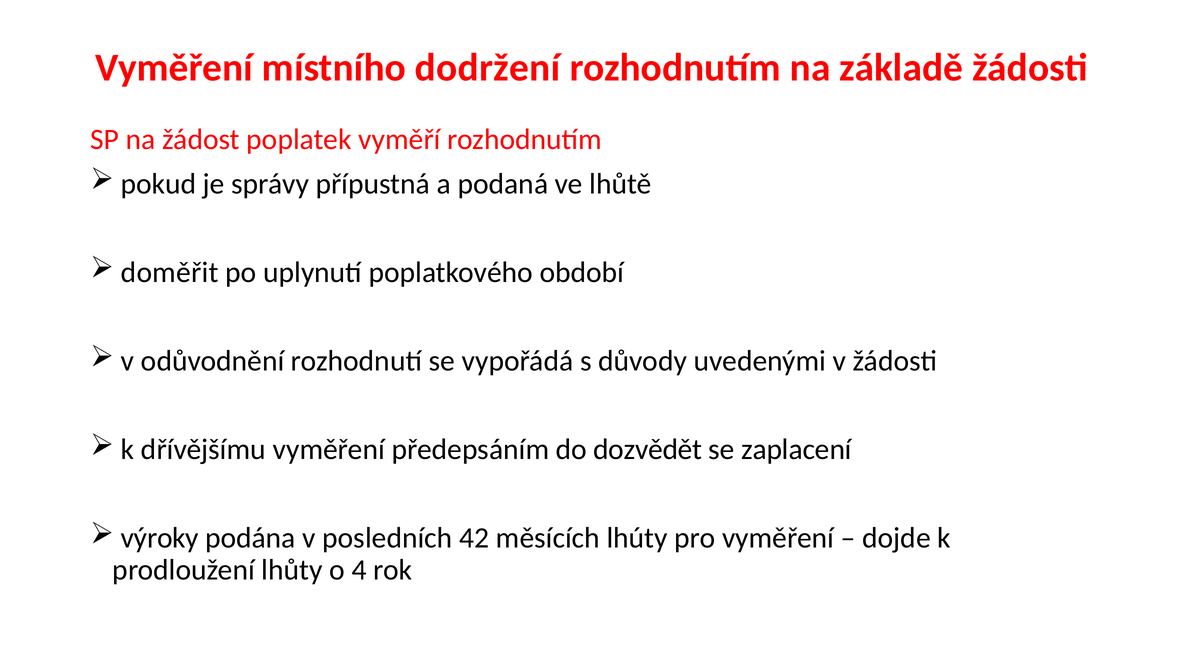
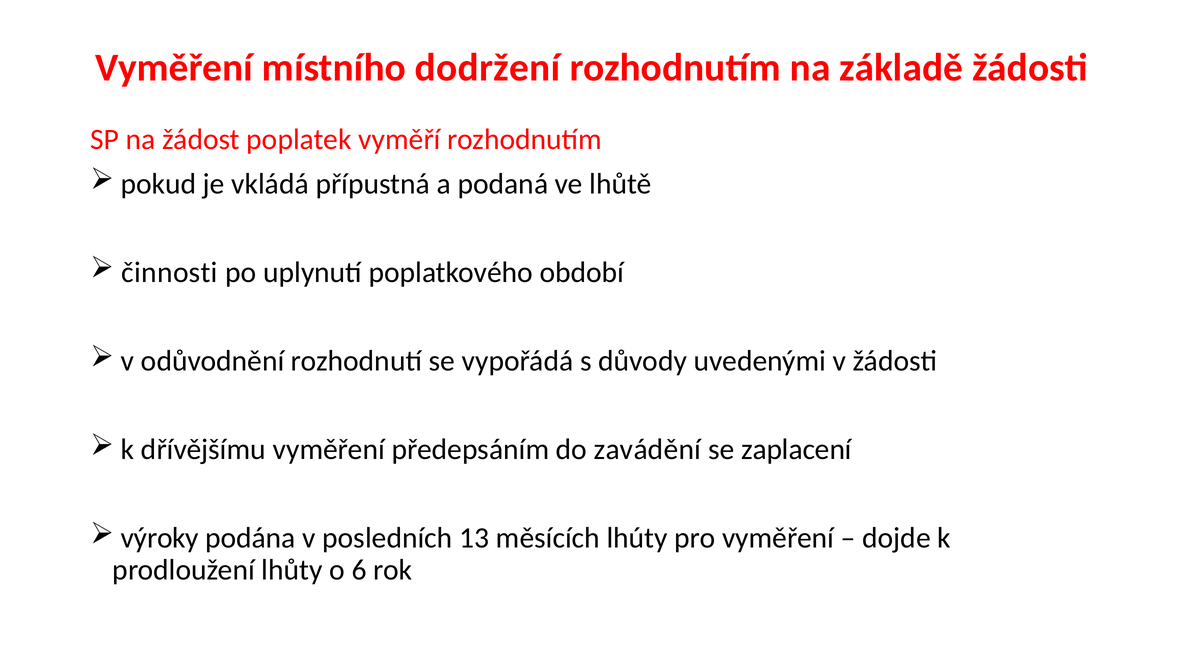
správy: správy -> vkládá (270, 184)
doměřit: doměřit -> činnosti (170, 272)
dozvědět: dozvědět -> zavádění (647, 450)
42: 42 -> 13 (474, 538)
4: 4 -> 6 (359, 570)
